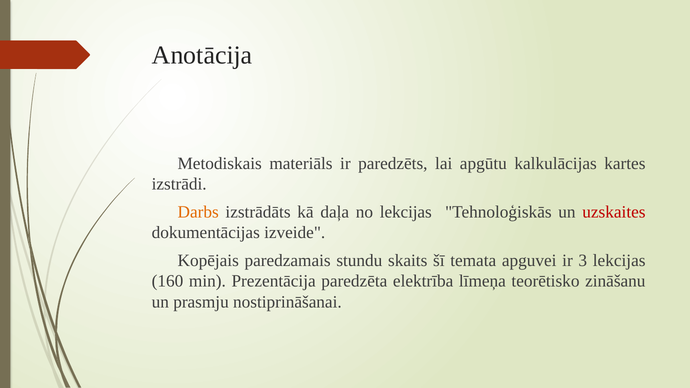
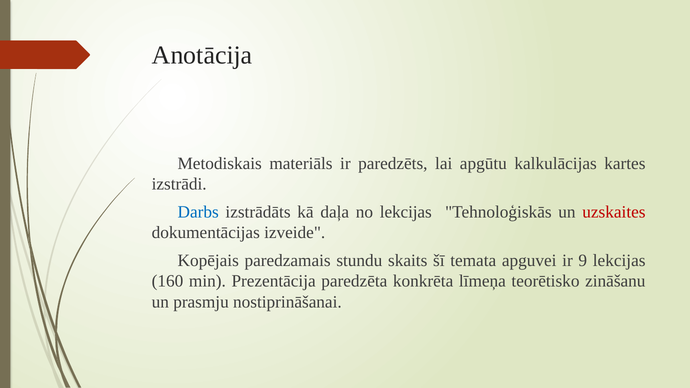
Darbs colour: orange -> blue (198, 212)
3: 3 -> 9 (583, 261)
elektrība: elektrība -> konkrēta (423, 281)
